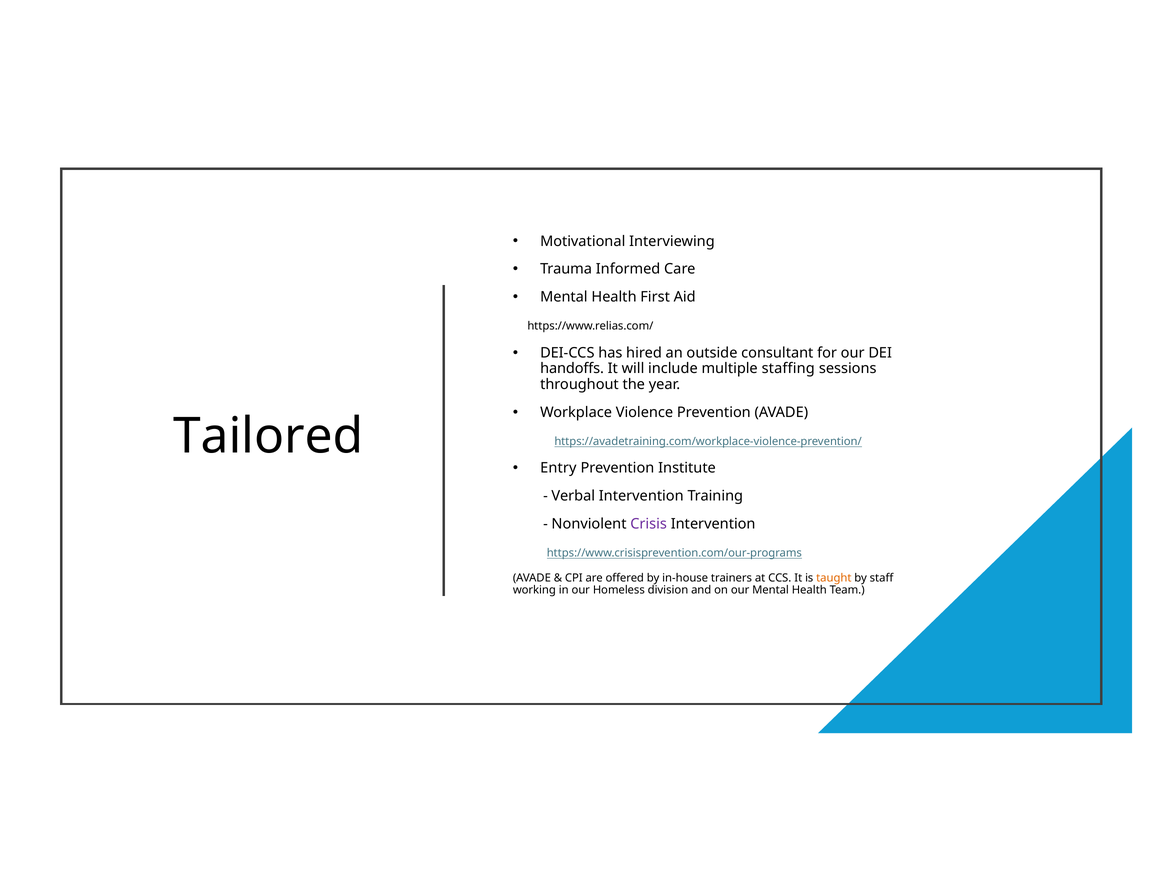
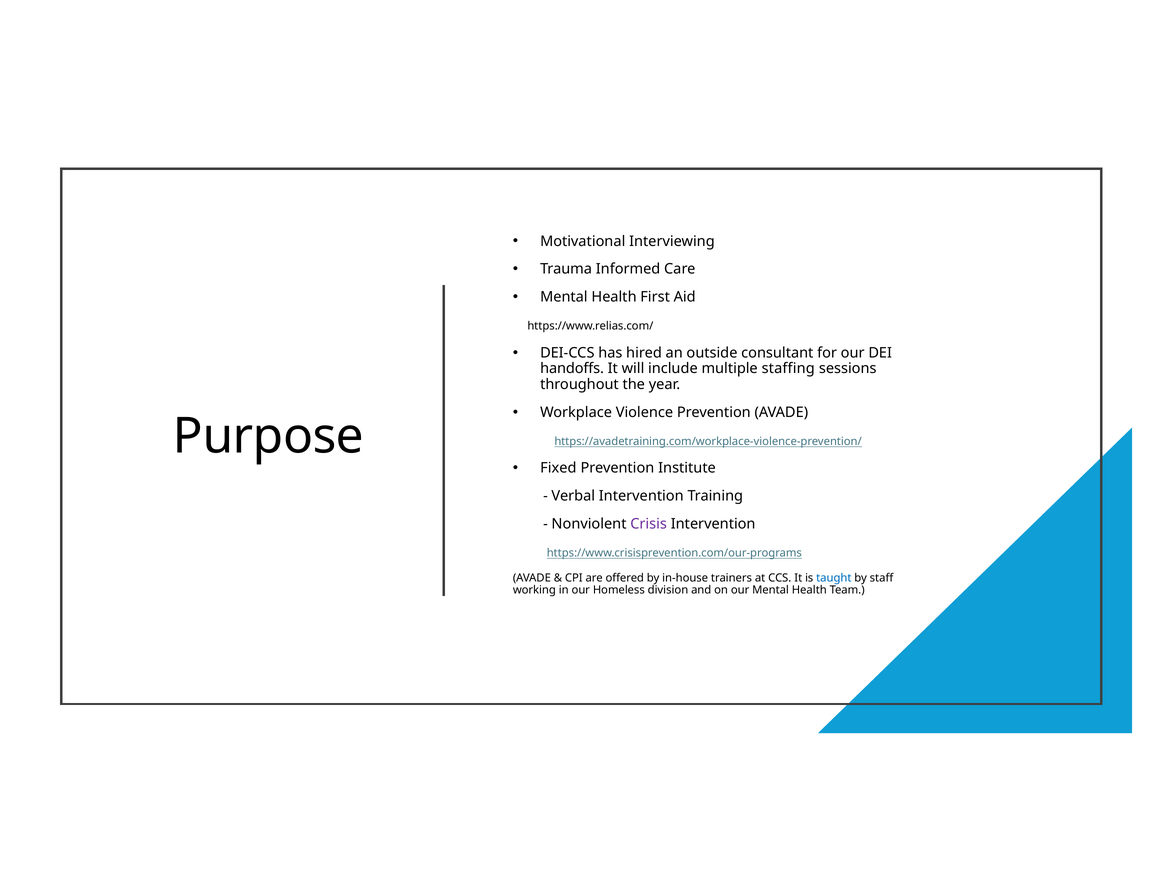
Tailored: Tailored -> Purpose (269, 436)
Entry: Entry -> Fixed (558, 468)
taught colour: orange -> blue (834, 577)
